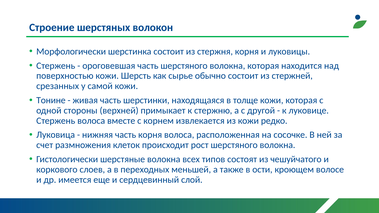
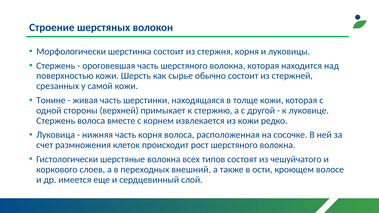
меньшей: меньшей -> внешний (191, 170)
